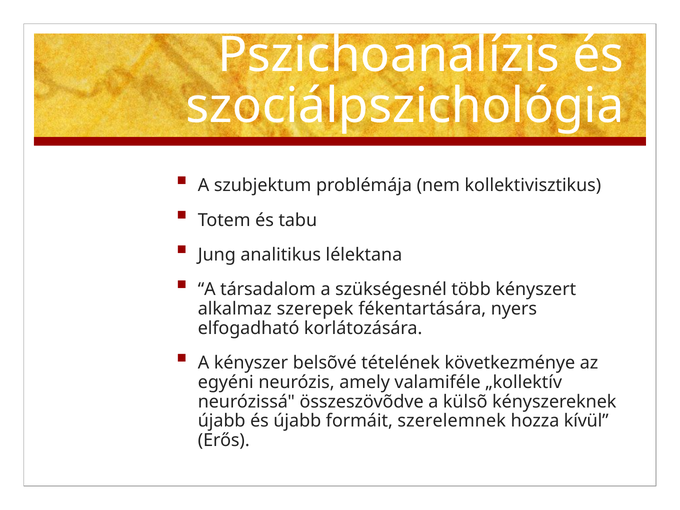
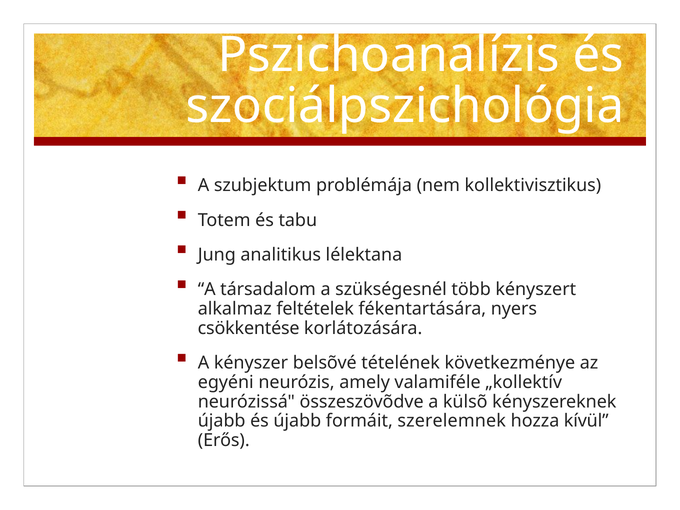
szerepek: szerepek -> feltételek (315, 309)
elfogadható: elfogadható -> csökkentése (249, 328)
